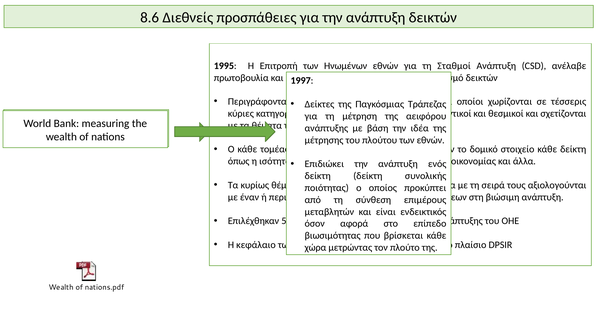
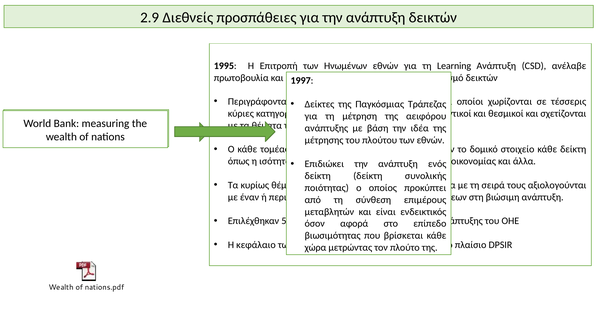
8.6: 8.6 -> 2.9 (150, 18)
Σταθμοί: Σταθμοί -> Learning (454, 66)
